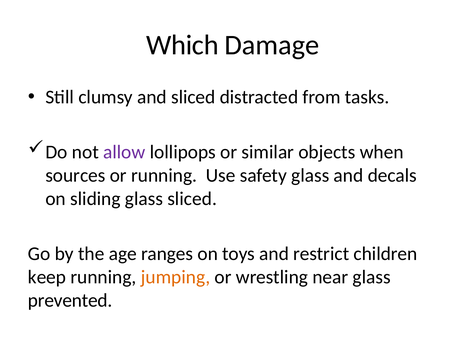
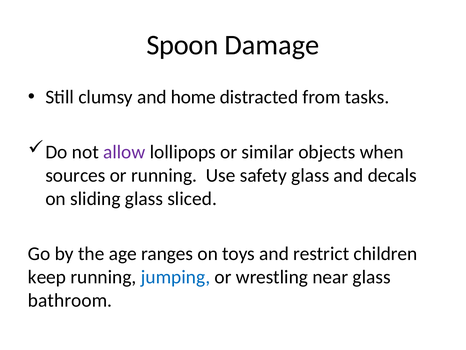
Which: Which -> Spoon (182, 45)
and sliced: sliced -> home (193, 97)
jumping colour: orange -> blue (176, 277)
prevented: prevented -> bathroom (70, 300)
